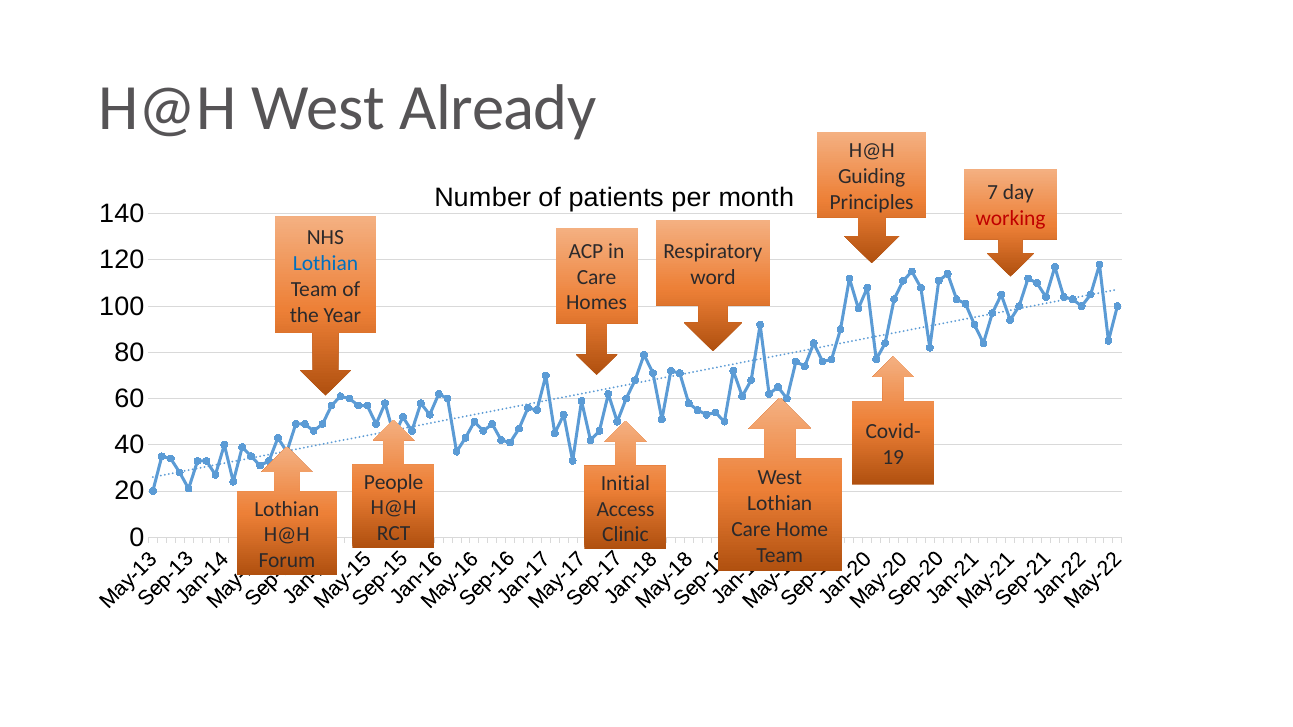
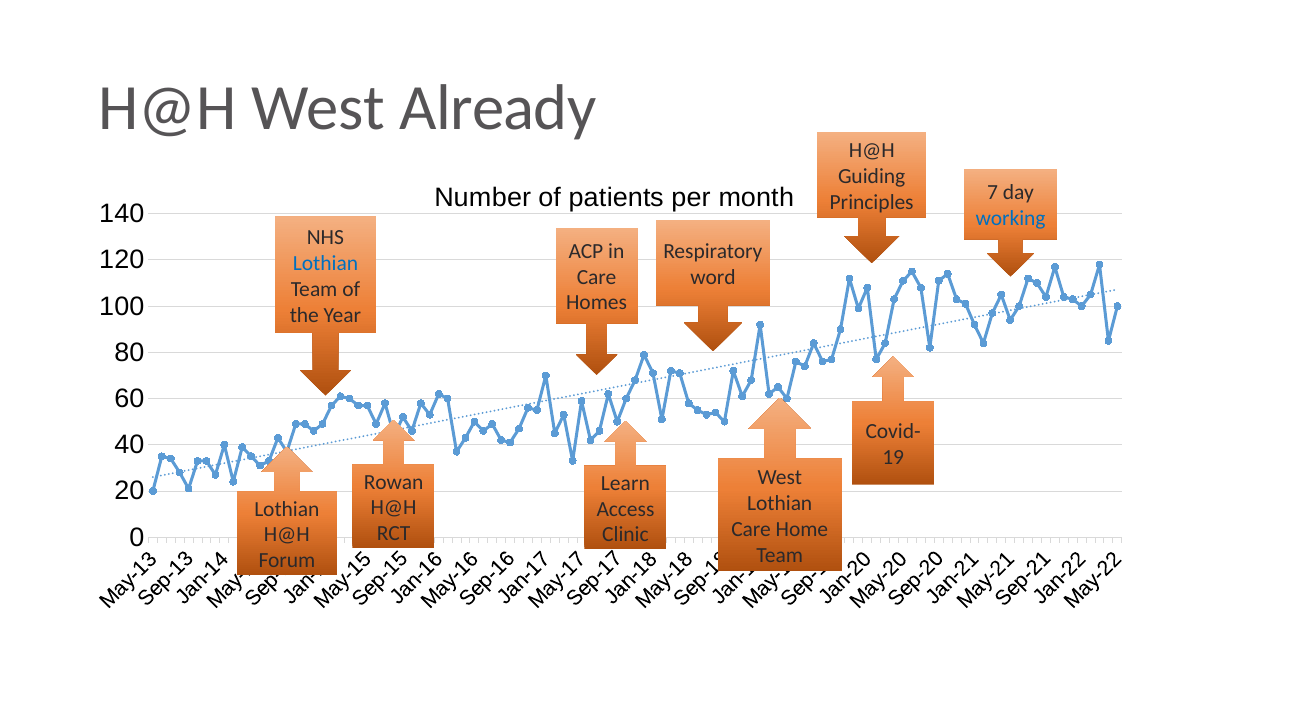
working colour: red -> blue (1011, 219)
People: People -> Rowan (394, 482)
Initial: Initial -> Learn (625, 483)
